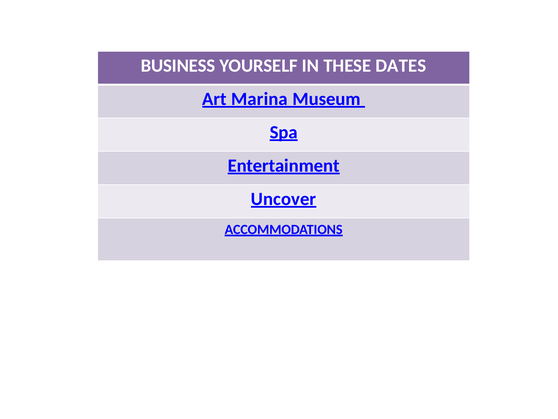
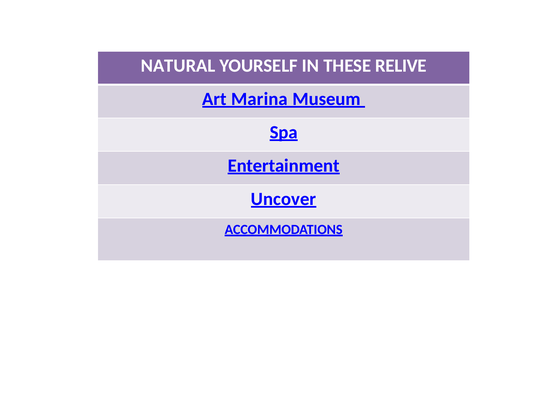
BUSINESS: BUSINESS -> NATURAL (178, 65)
DATES: DATES -> RELIVE (401, 65)
